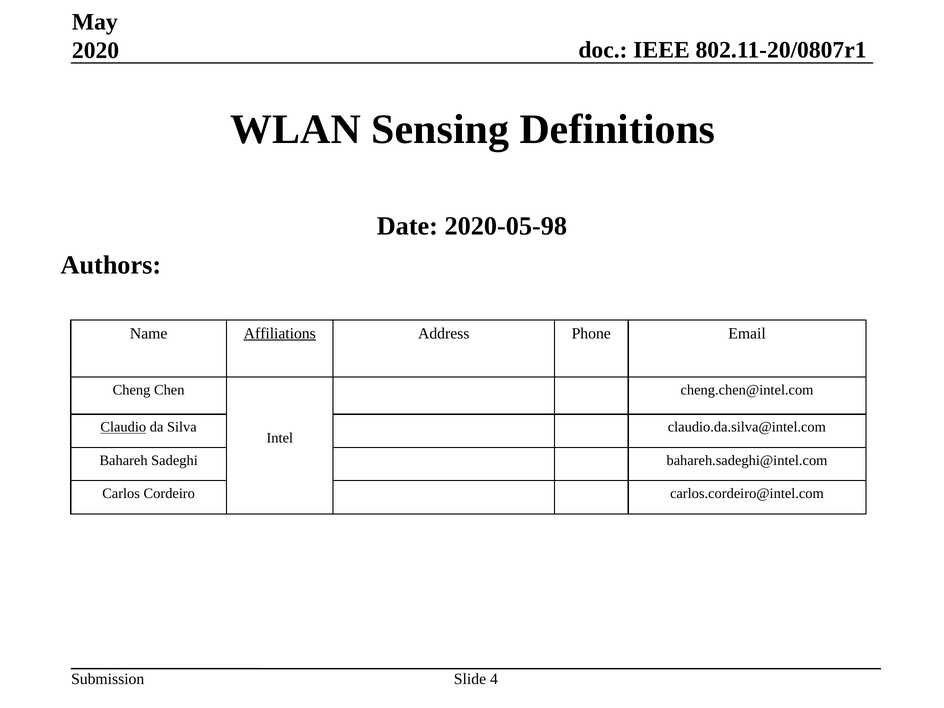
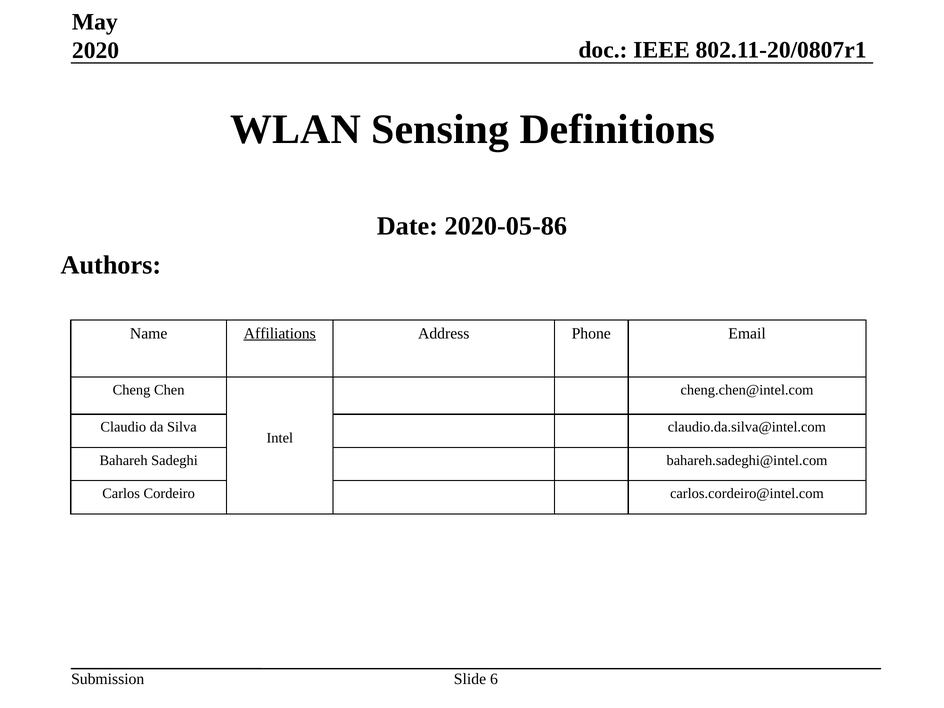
2020-05-98: 2020-05-98 -> 2020-05-86 (506, 226)
Claudio underline: present -> none (123, 427)
4: 4 -> 6 (494, 679)
